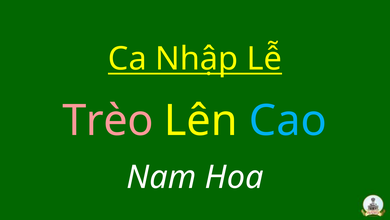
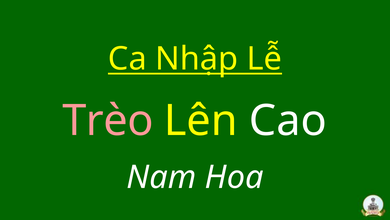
Cao colour: light blue -> white (288, 121)
